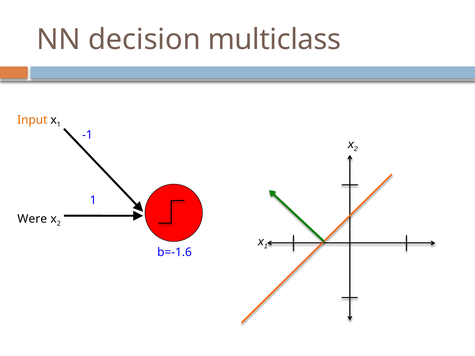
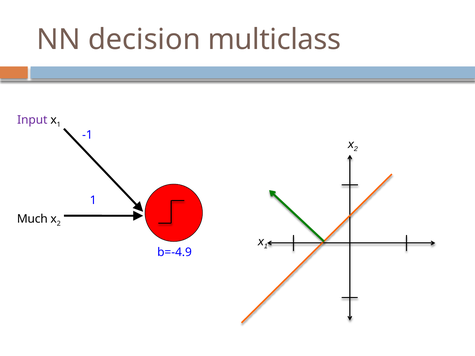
Input colour: orange -> purple (32, 120)
Were: Were -> Much (32, 219)
b=-1.6: b=-1.6 -> b=-4.9 (175, 252)
